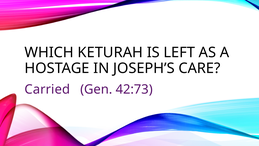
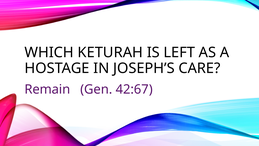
Carried: Carried -> Remain (47, 89)
42:73: 42:73 -> 42:67 (134, 89)
